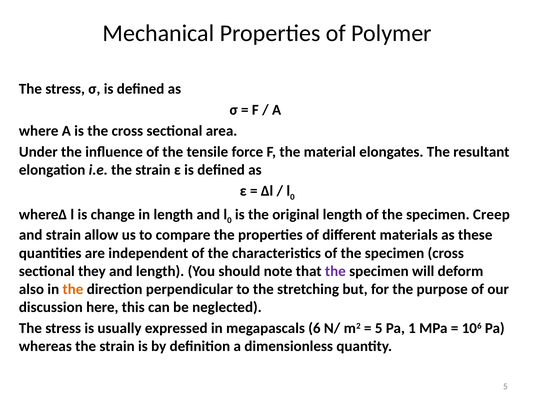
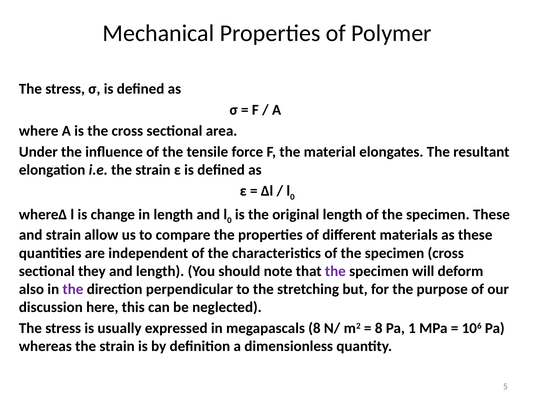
specimen Creep: Creep -> These (491, 215)
the colour: orange -> purple (73, 289)
megapascals 6: 6 -> 8 (314, 328)
5: 5 -> 8 (379, 328)
